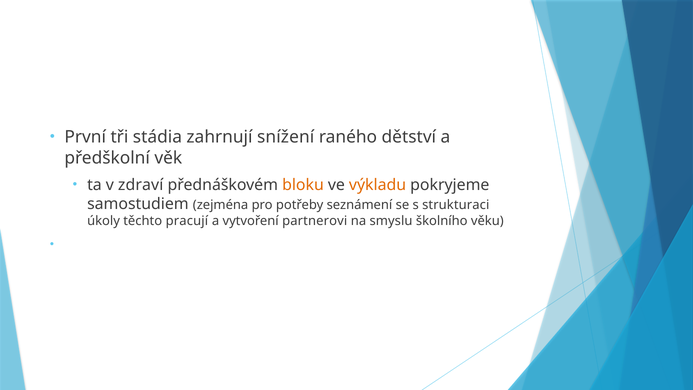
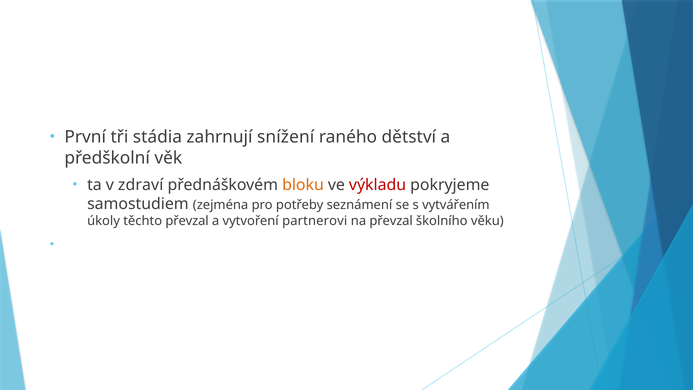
výkladu colour: orange -> red (378, 185)
strukturaci: strukturaci -> vytvářením (456, 205)
těchto pracují: pracují -> převzal (187, 221)
na smyslu: smyslu -> převzal (391, 221)
